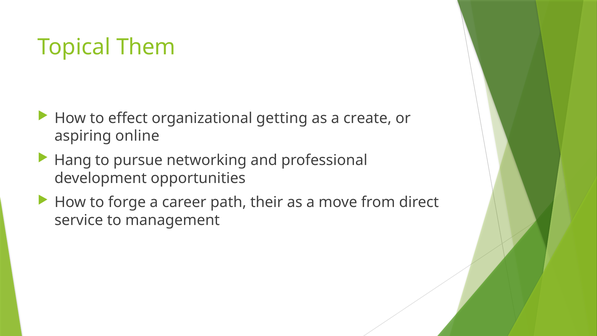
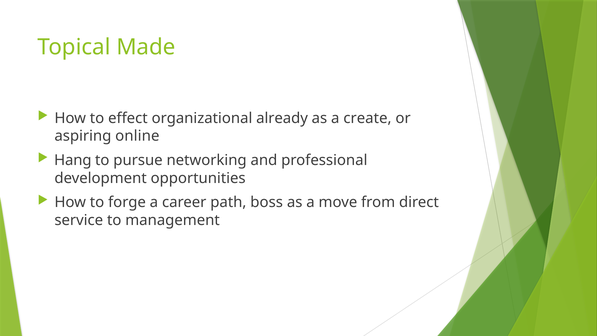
Them: Them -> Made (146, 47)
getting: getting -> already (282, 118)
their: their -> boss (267, 202)
